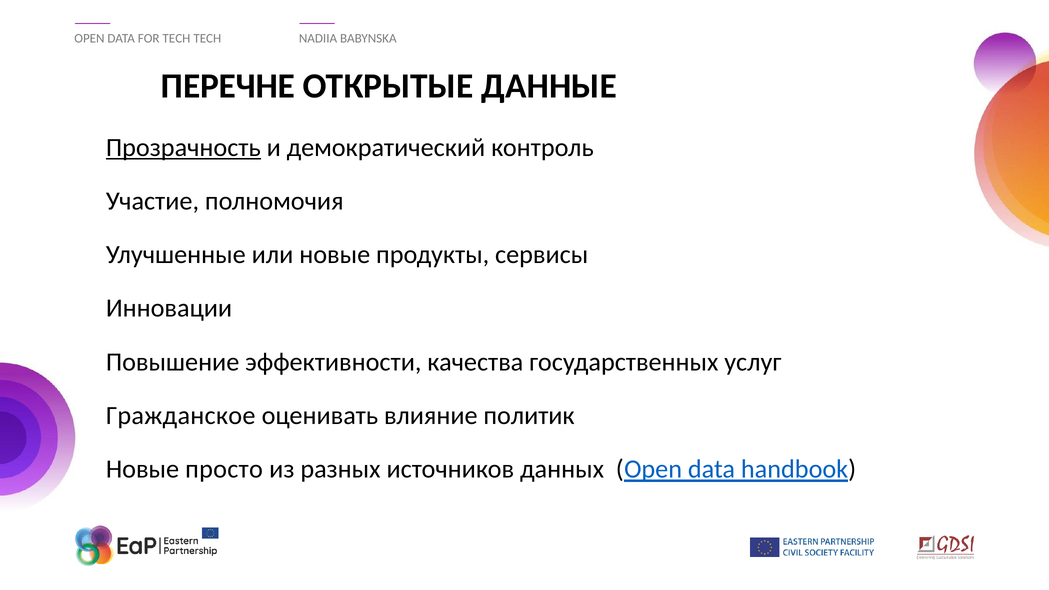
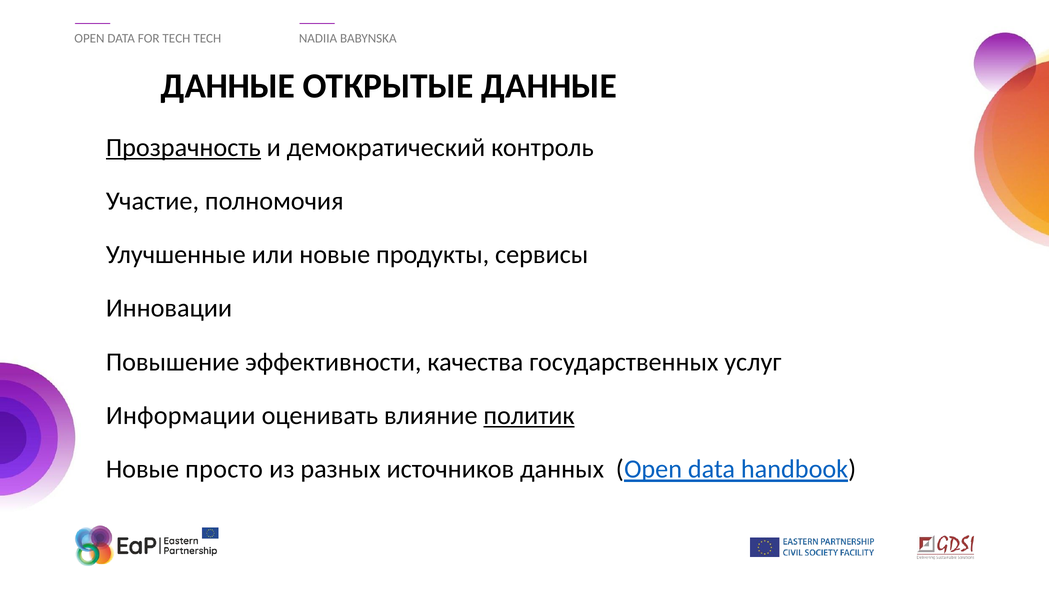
ПЕРЕЧНЕ: ПЕРЕЧНЕ -> ДАННЫЕ (228, 86)
Гражданское: Гражданское -> Информации (181, 416)
политик underline: none -> present (529, 416)
